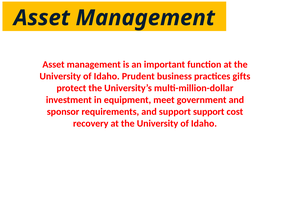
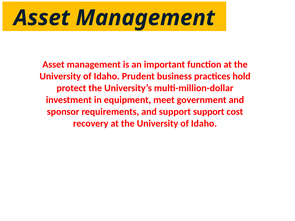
gifts: gifts -> hold (242, 76)
